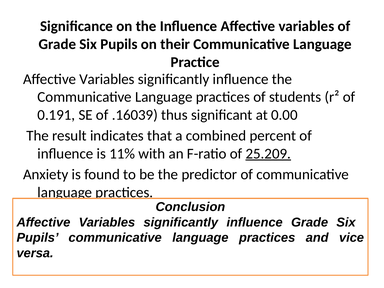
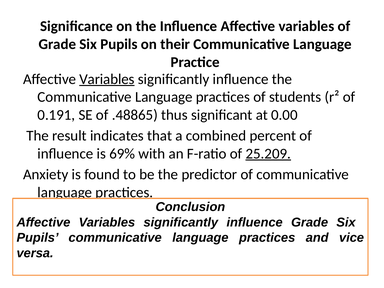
Variables underline: none -> present (107, 79)
.16039: .16039 -> .48865 (135, 115)
11%: 11% -> 69% (122, 154)
